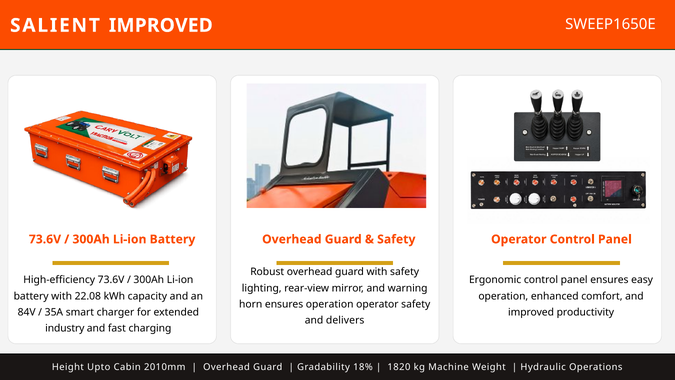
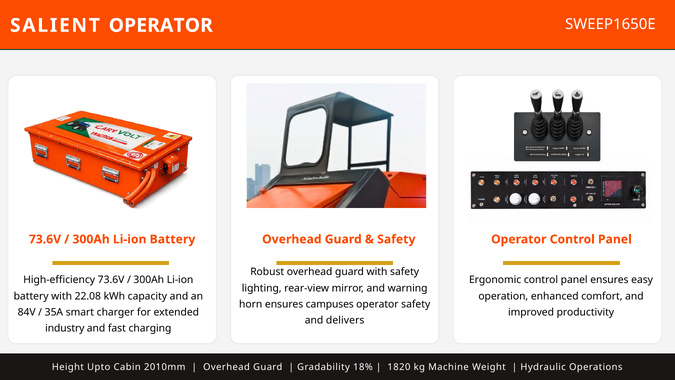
SALIENT IMPROVED: IMPROVED -> OPERATOR (161, 25)
ensures operation: operation -> campuses (330, 304)
